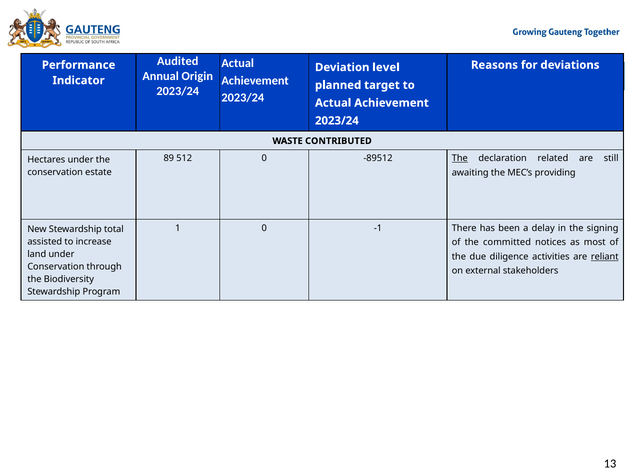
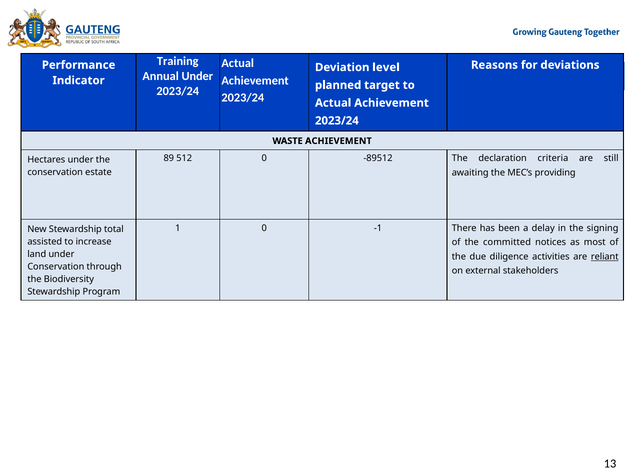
Audited: Audited -> Training (178, 61)
Annual Origin: Origin -> Under (197, 76)
WASTE CONTRIBUTED: CONTRIBUTED -> ACHIEVEMENT (338, 141)
The underline: present -> none (460, 158)
related: related -> criteria (553, 158)
